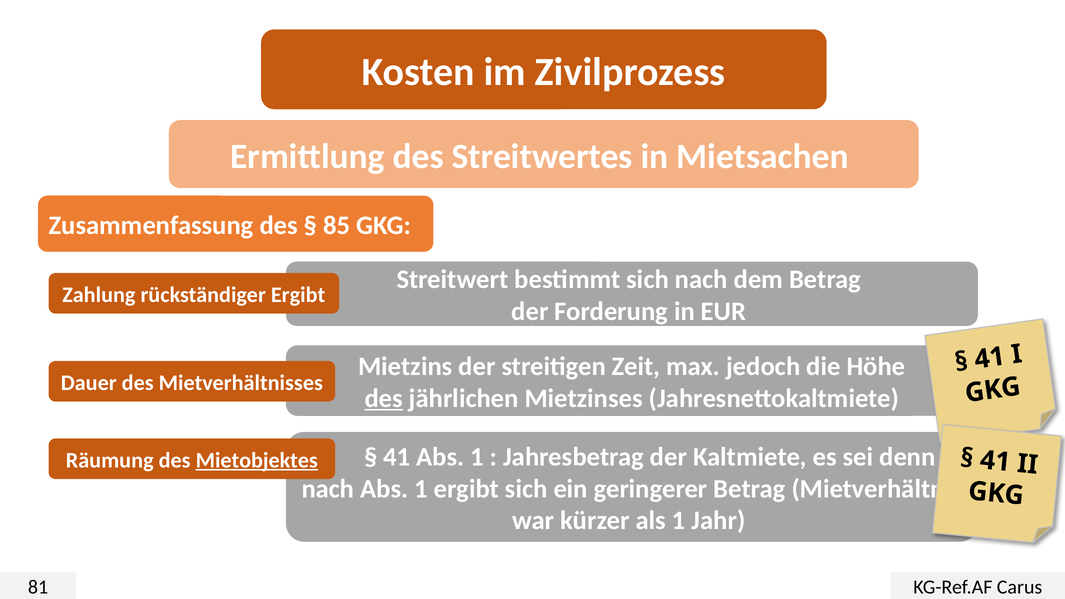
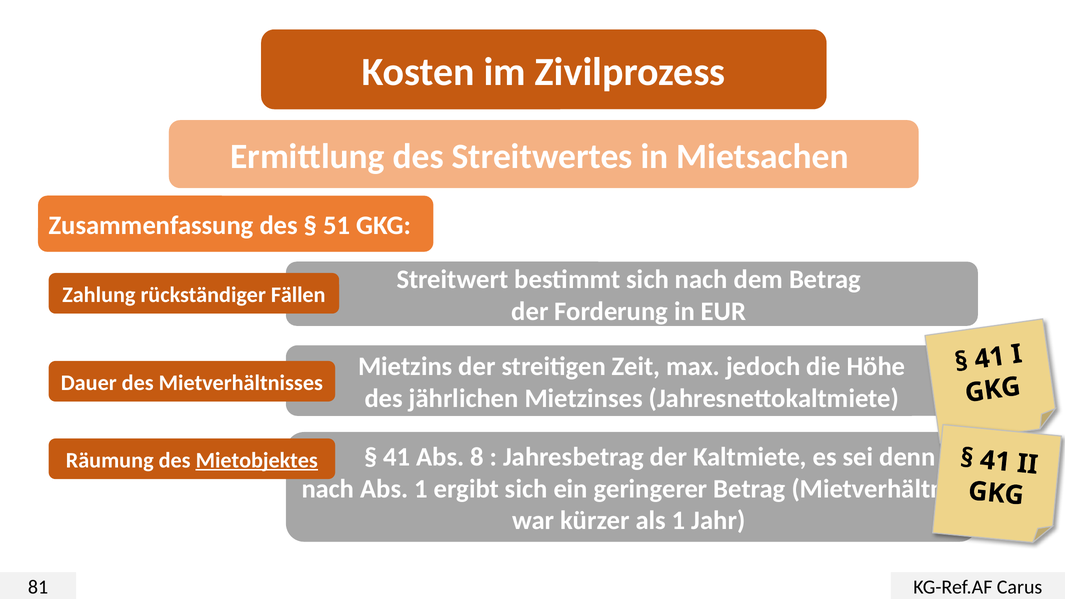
85: 85 -> 51 (337, 226)
rückständiger Ergibt: Ergibt -> Fällen (298, 295)
des underline: present -> none (384, 398)
41 Abs 1: 1 -> 8 (477, 457)
